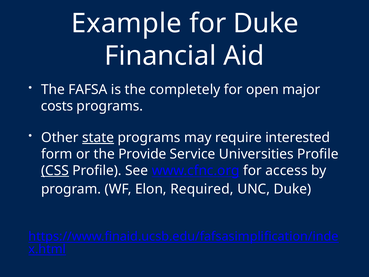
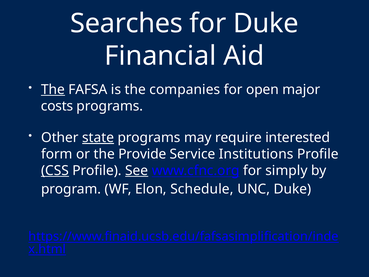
Example: Example -> Searches (127, 23)
The underline: none -> present (53, 89)
completely: completely -> companies (185, 89)
Universities: Universities -> Institutions (256, 154)
See underline: none -> present (137, 170)
access: access -> simply (286, 170)
Required: Required -> Schedule (202, 189)
